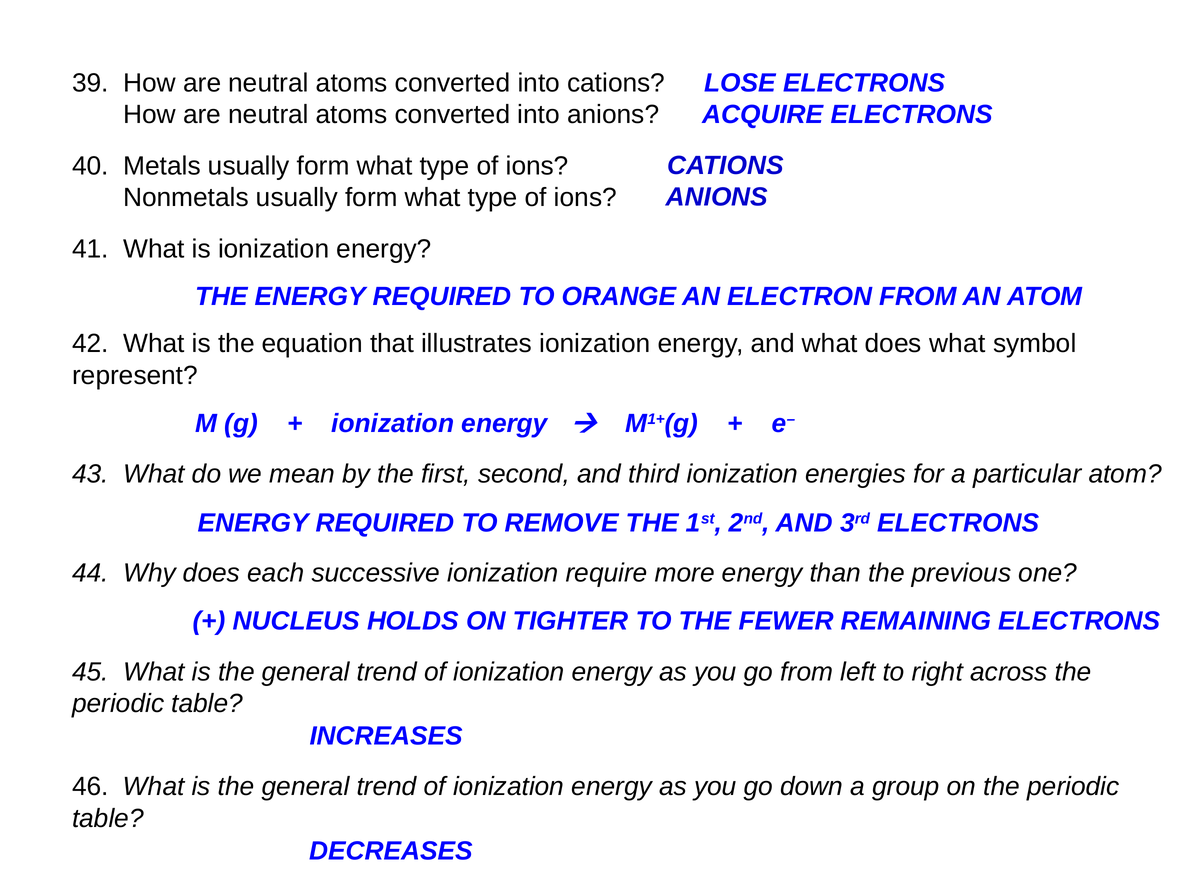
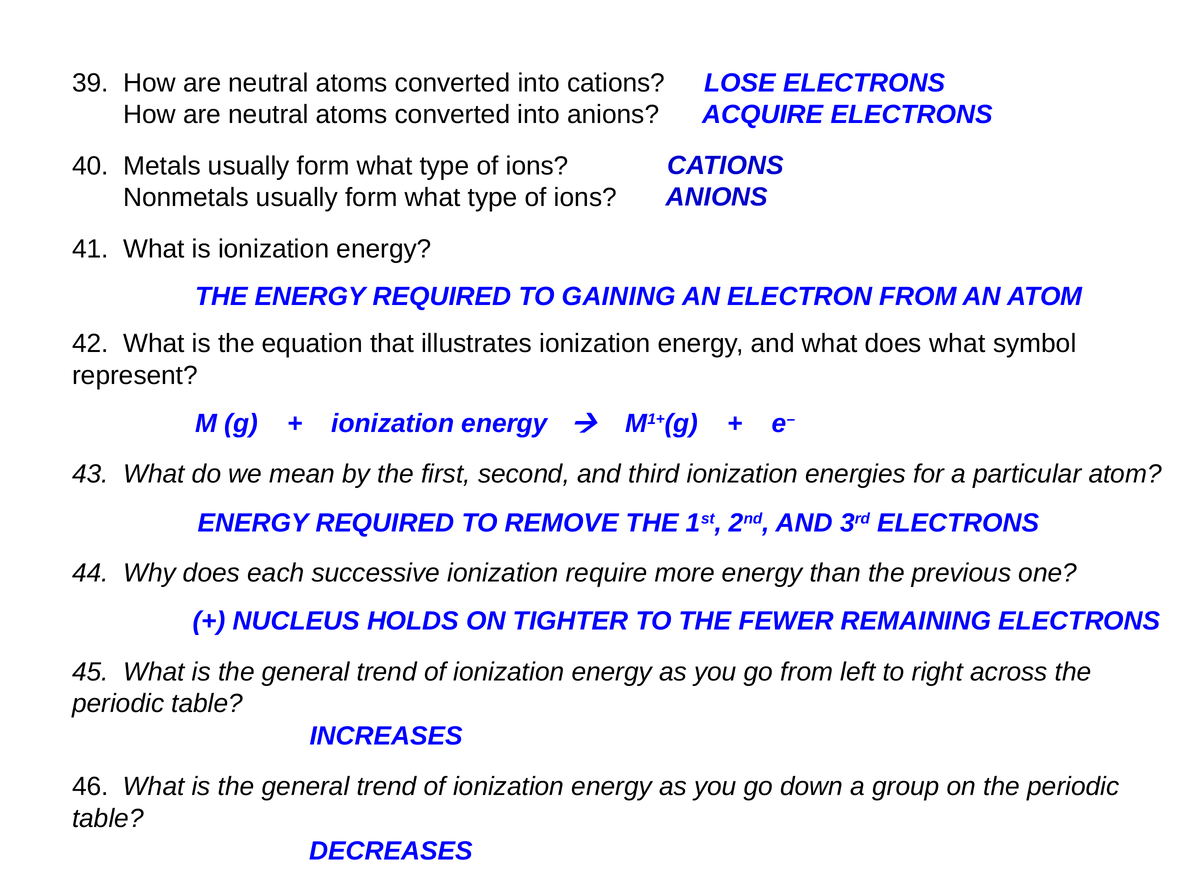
ORANGE: ORANGE -> GAINING (619, 297)
